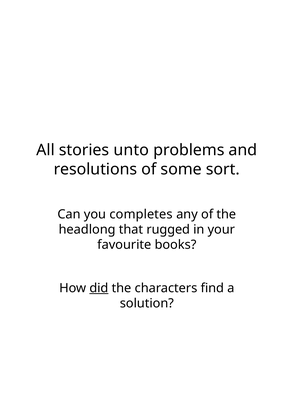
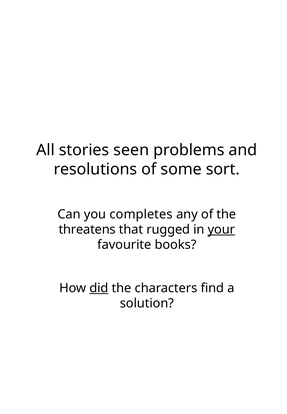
unto: unto -> seen (131, 150)
headlong: headlong -> threatens (87, 230)
your underline: none -> present (221, 230)
